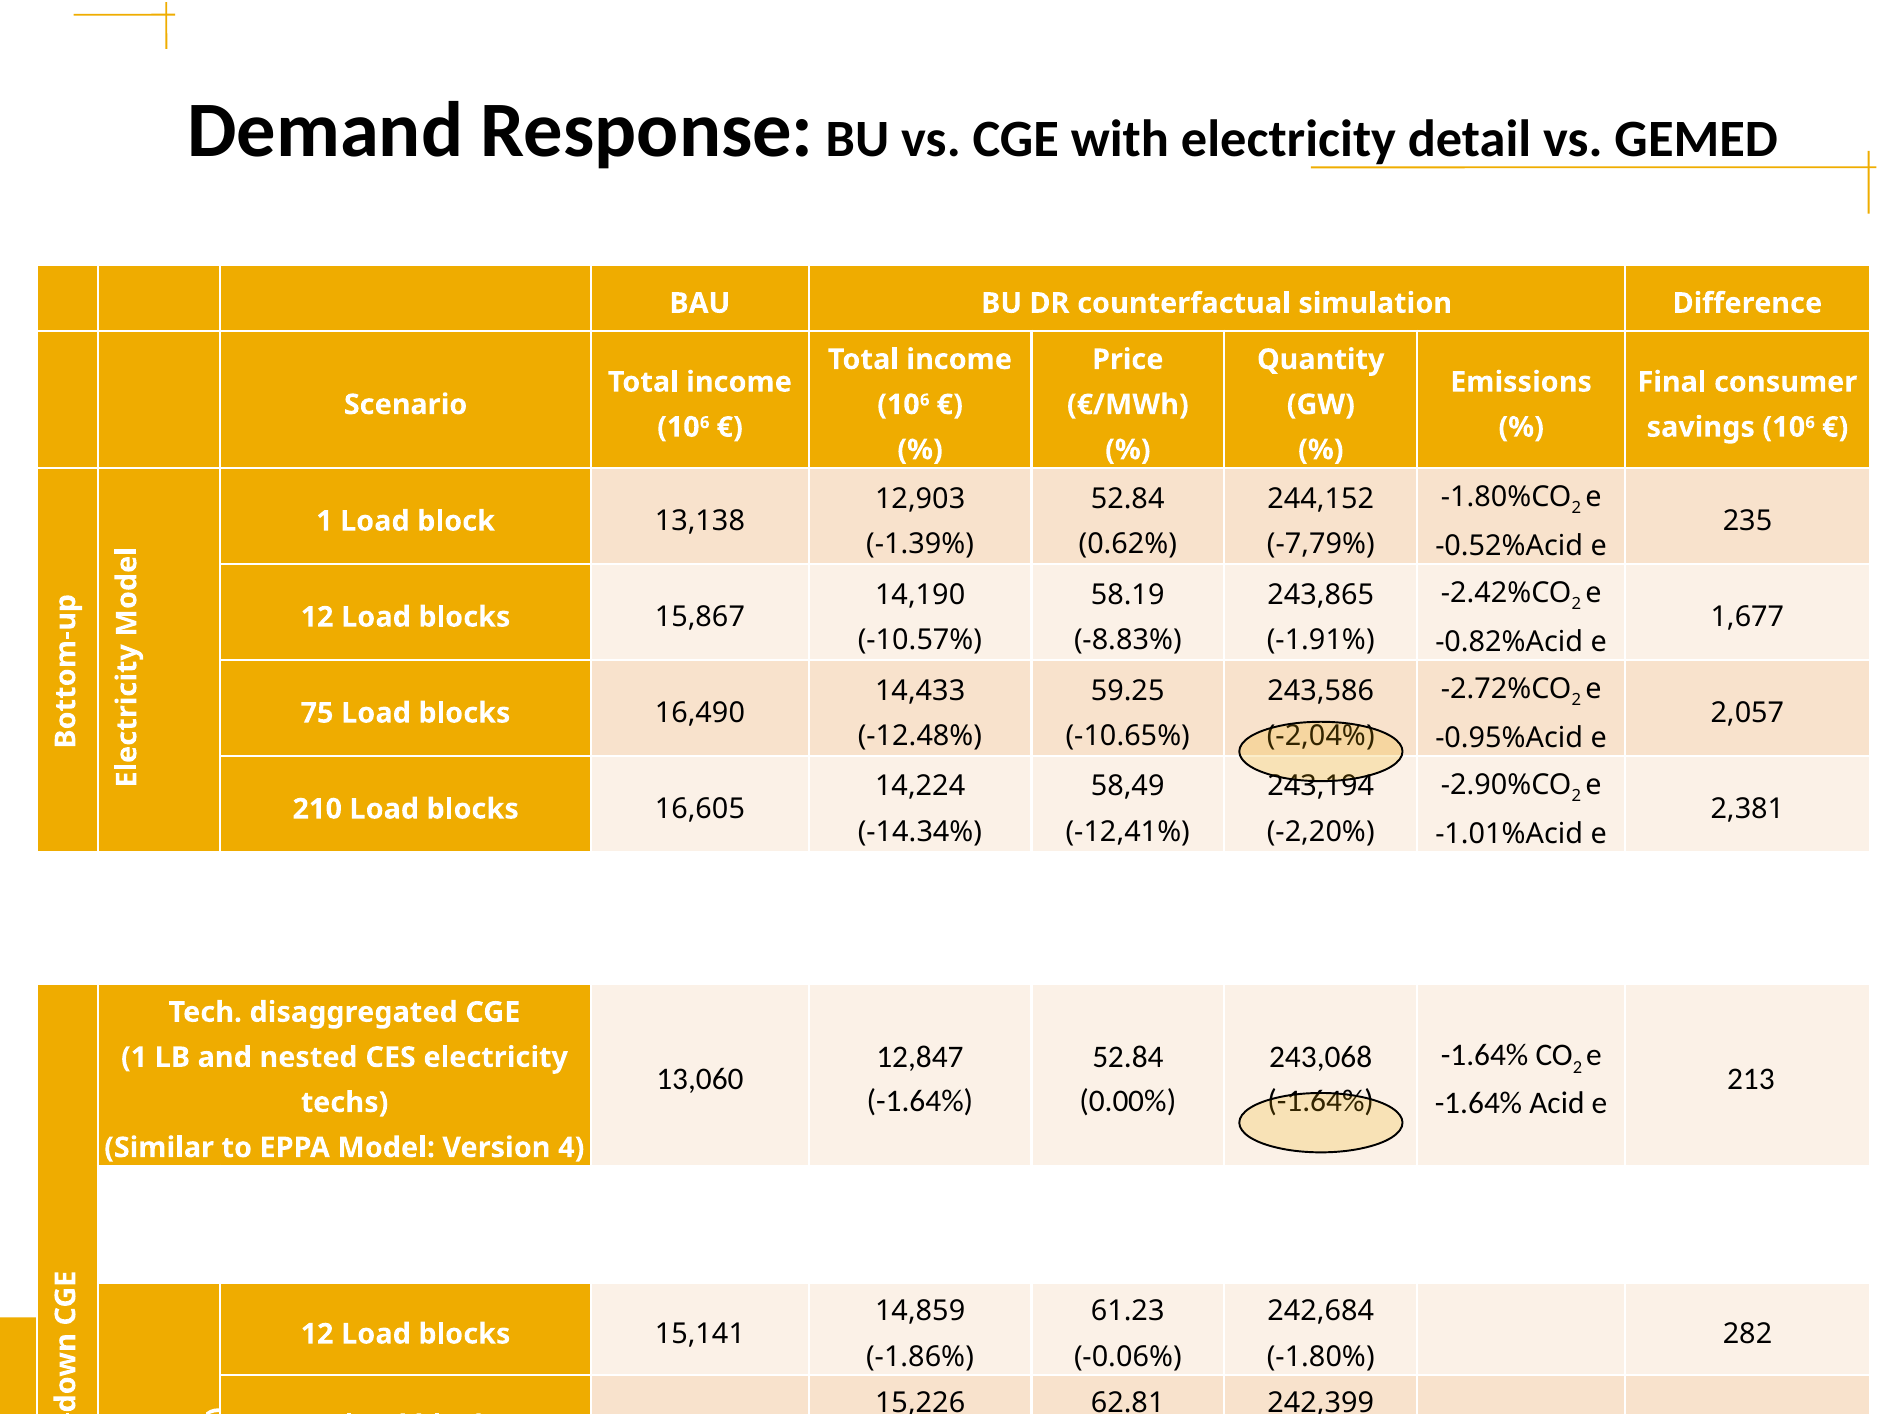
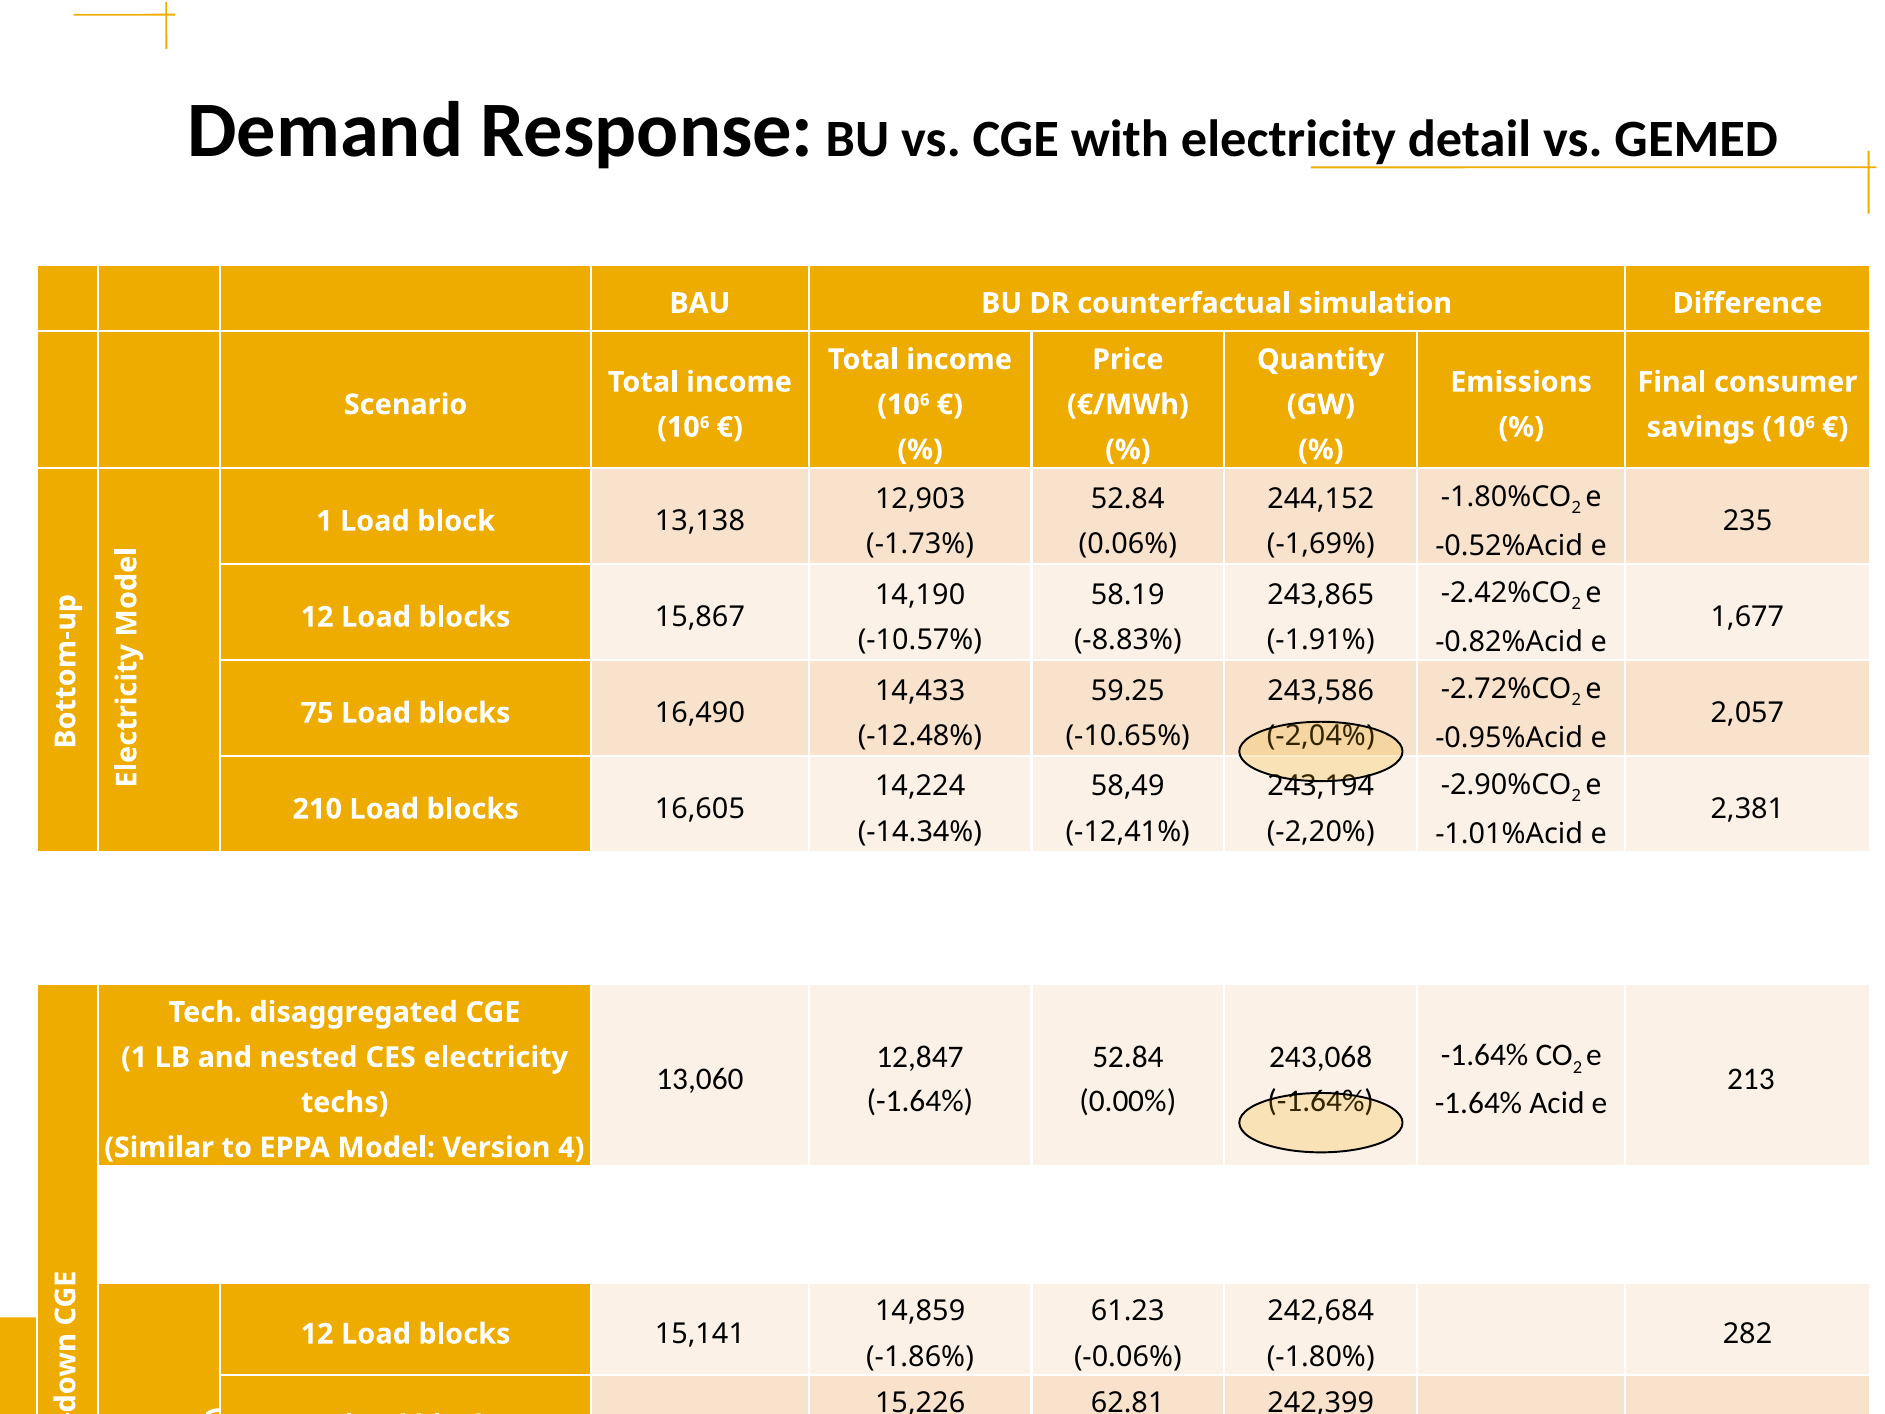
-1.39%: -1.39% -> -1.73% (920, 544)
0.62%: 0.62% -> 0.06% (1128, 544)
-7,79%: -7,79% -> -1,69% (1321, 544)
